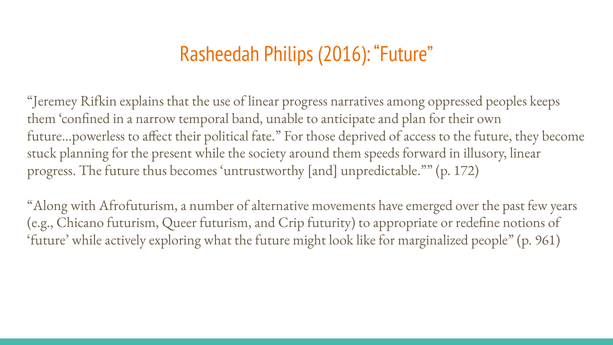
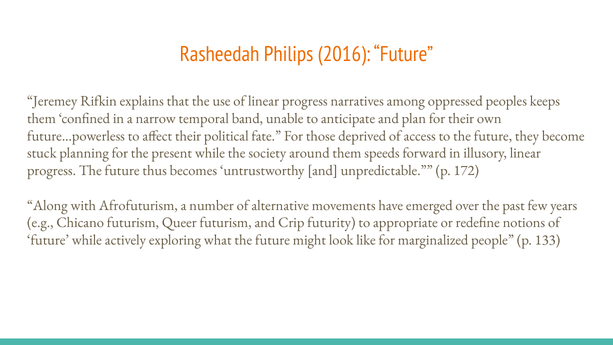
961: 961 -> 133 (548, 240)
